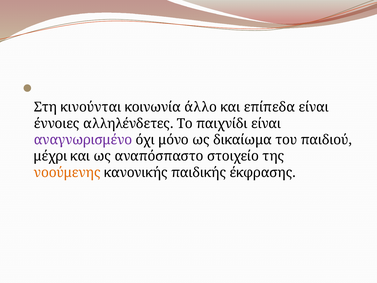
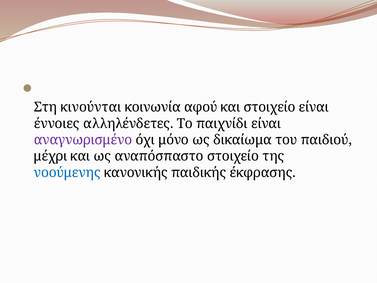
άλλο: άλλο -> αφού (201, 107)
και επίπεδα: επίπεδα -> στοιχείο (270, 107)
νοούμενης colour: orange -> blue (67, 172)
